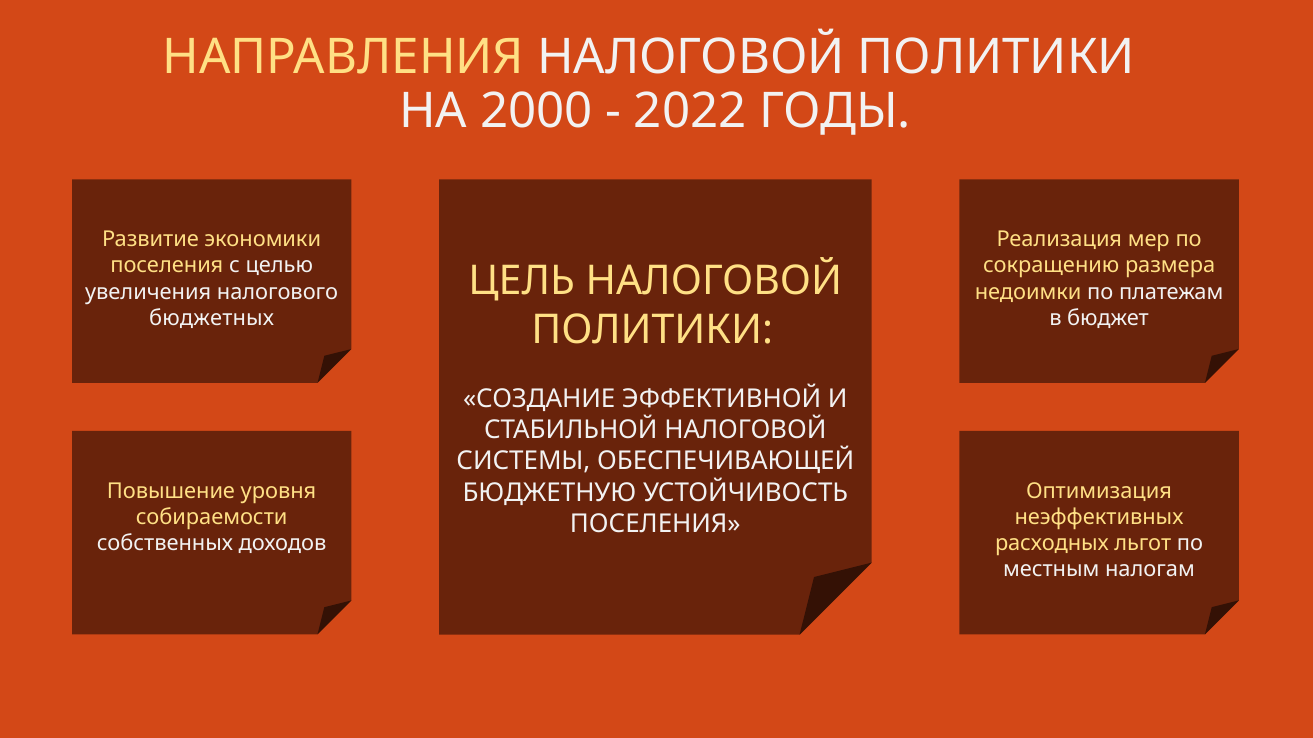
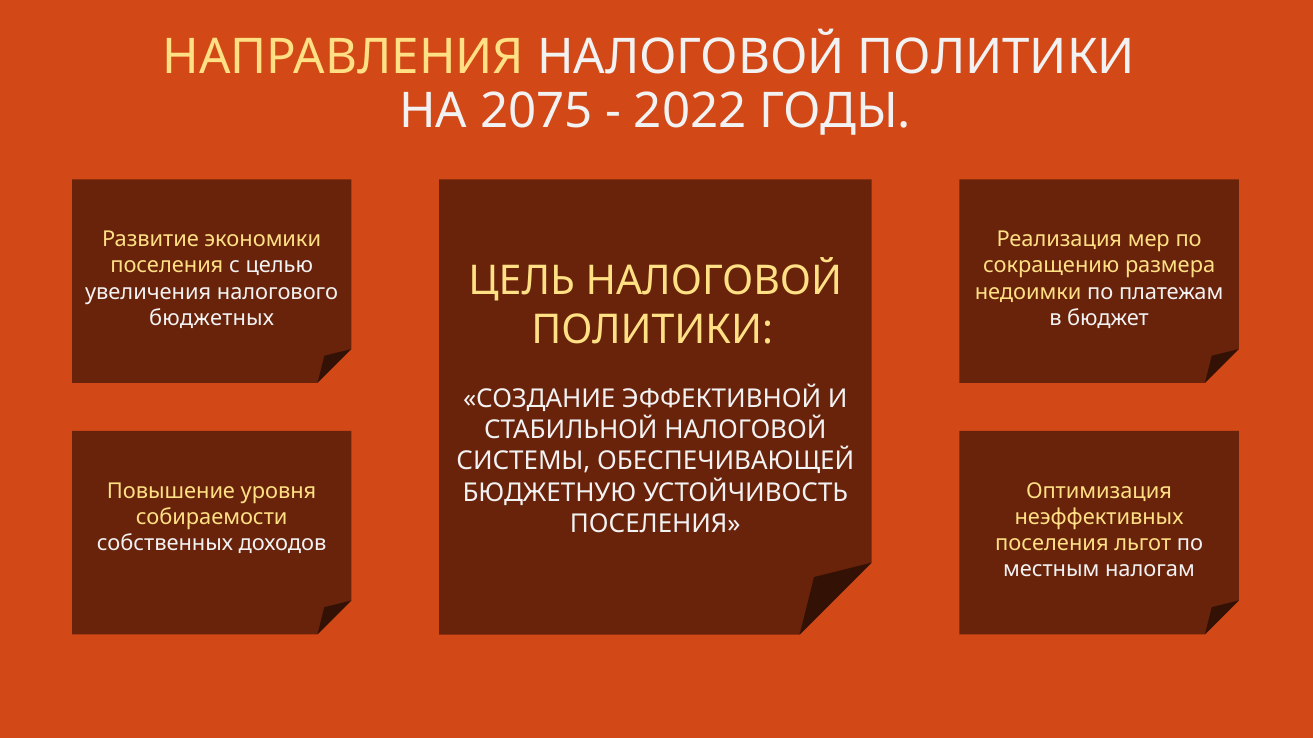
2000: 2000 -> 2075 (536, 111)
расходных: расходных -> поселения (1052, 544)
